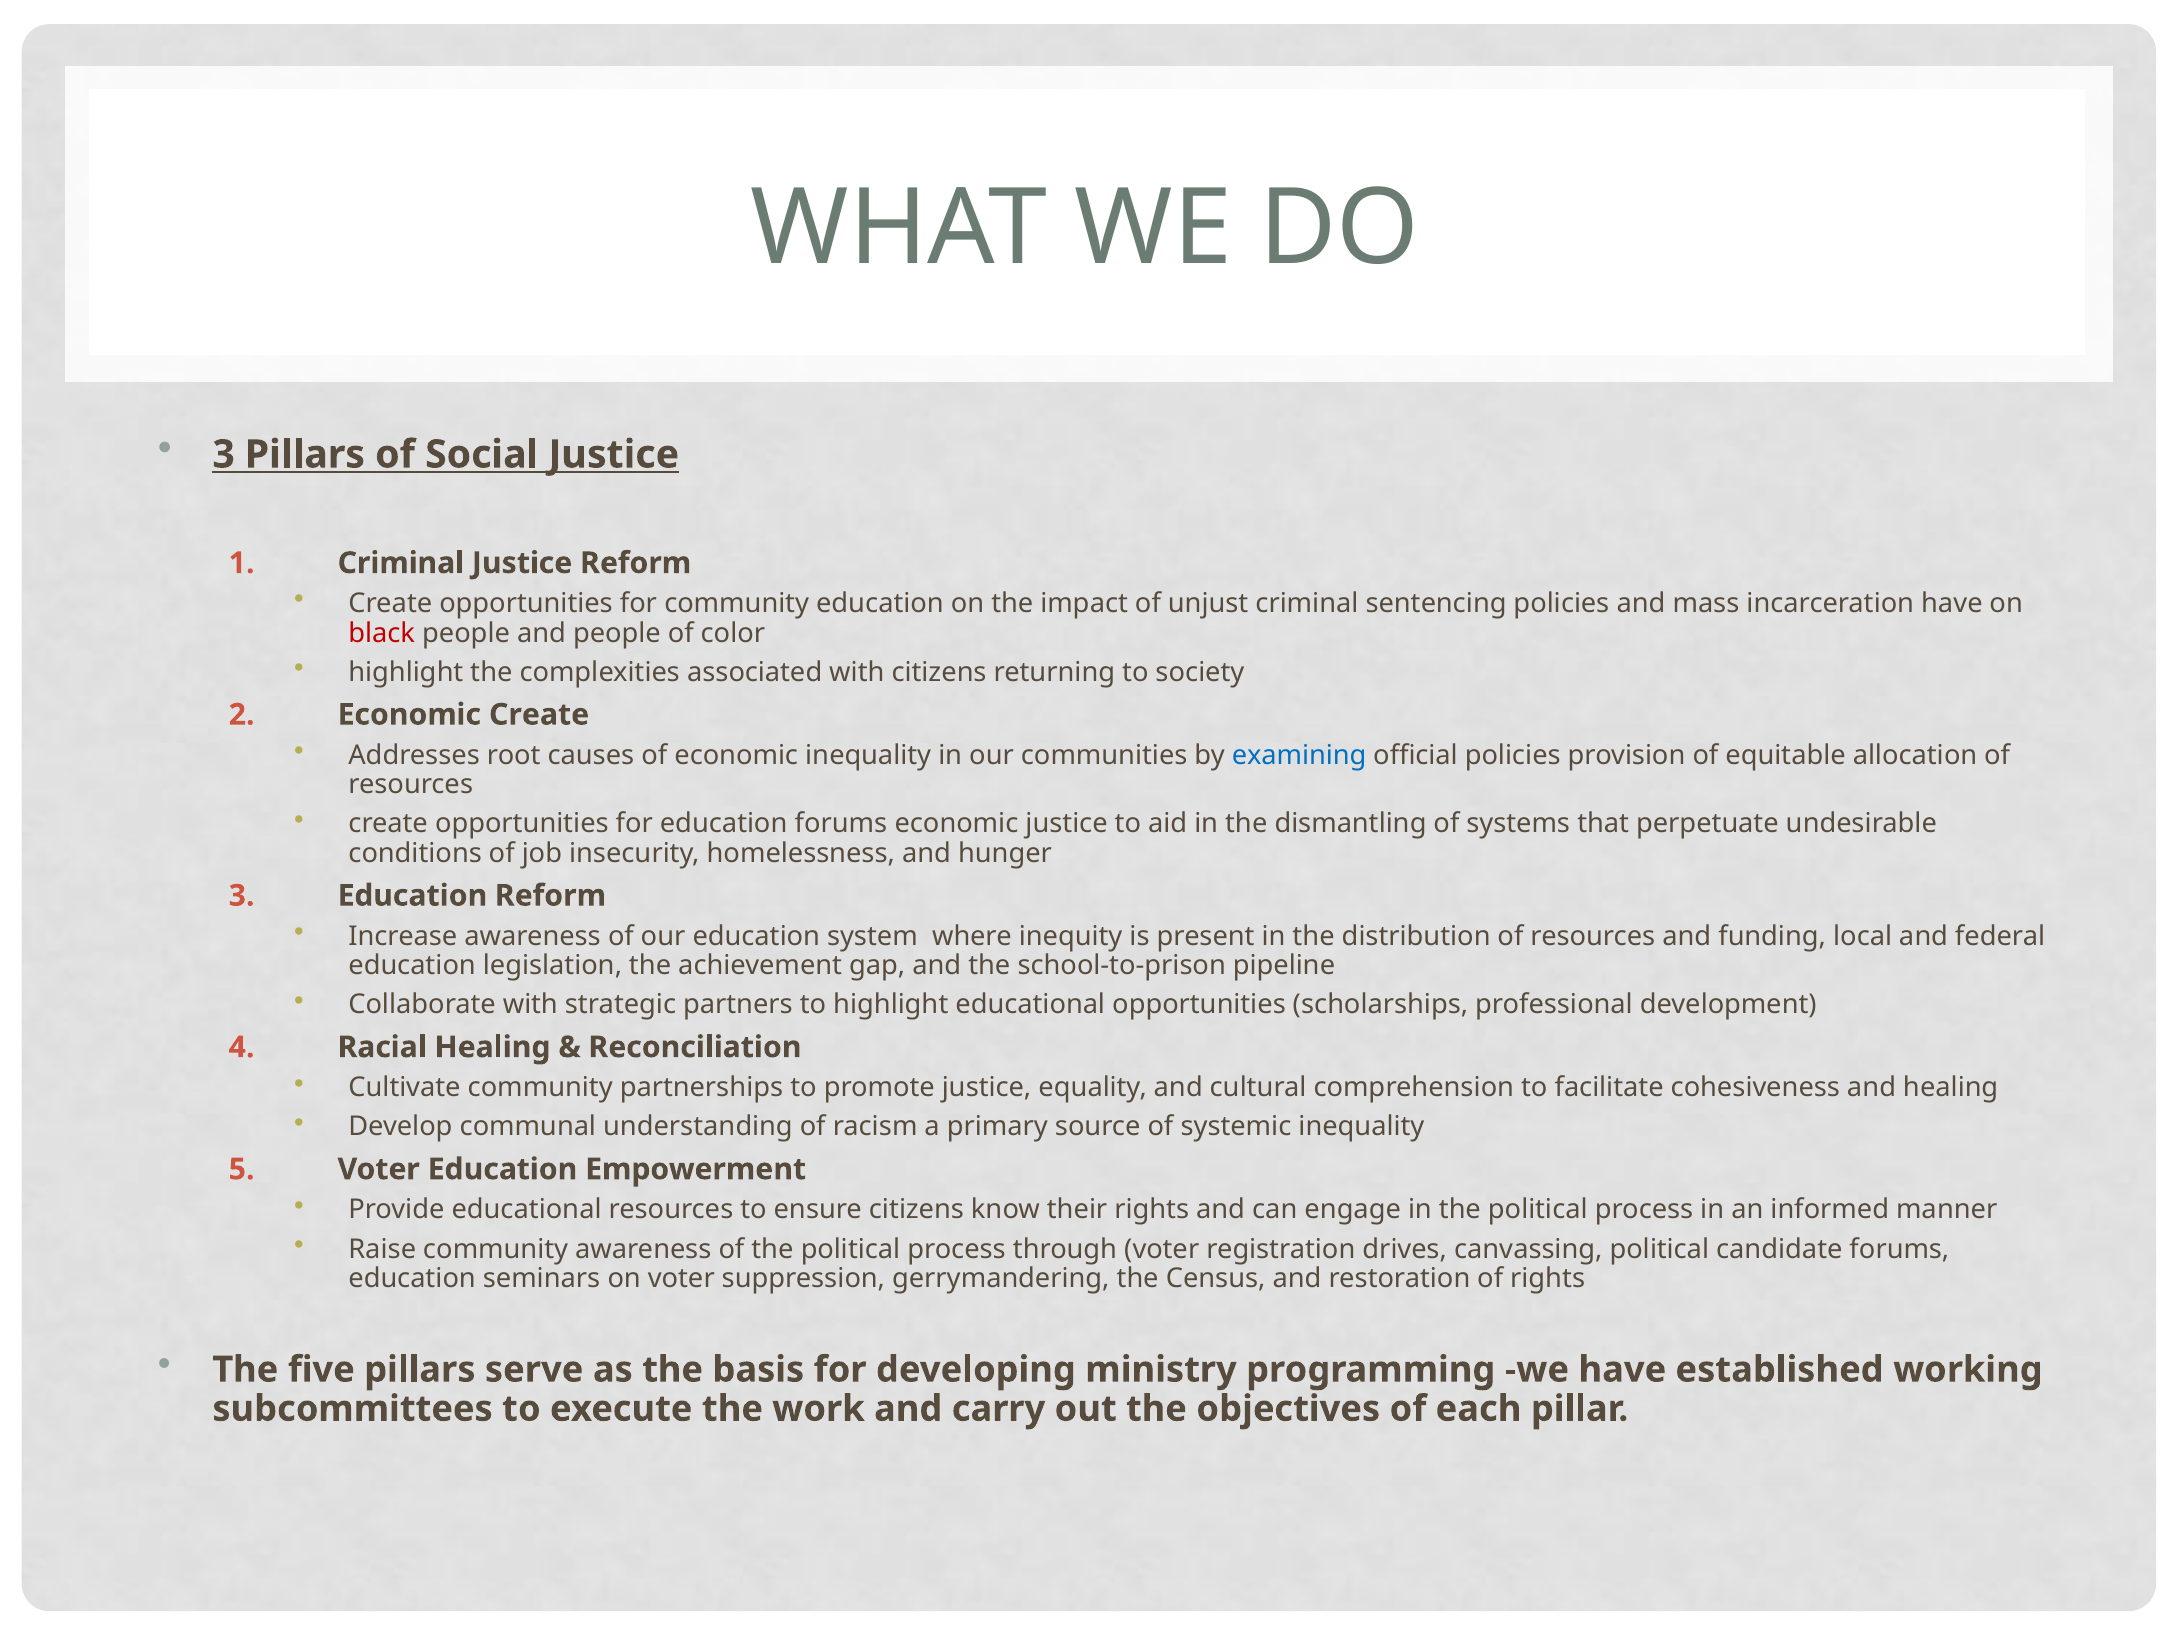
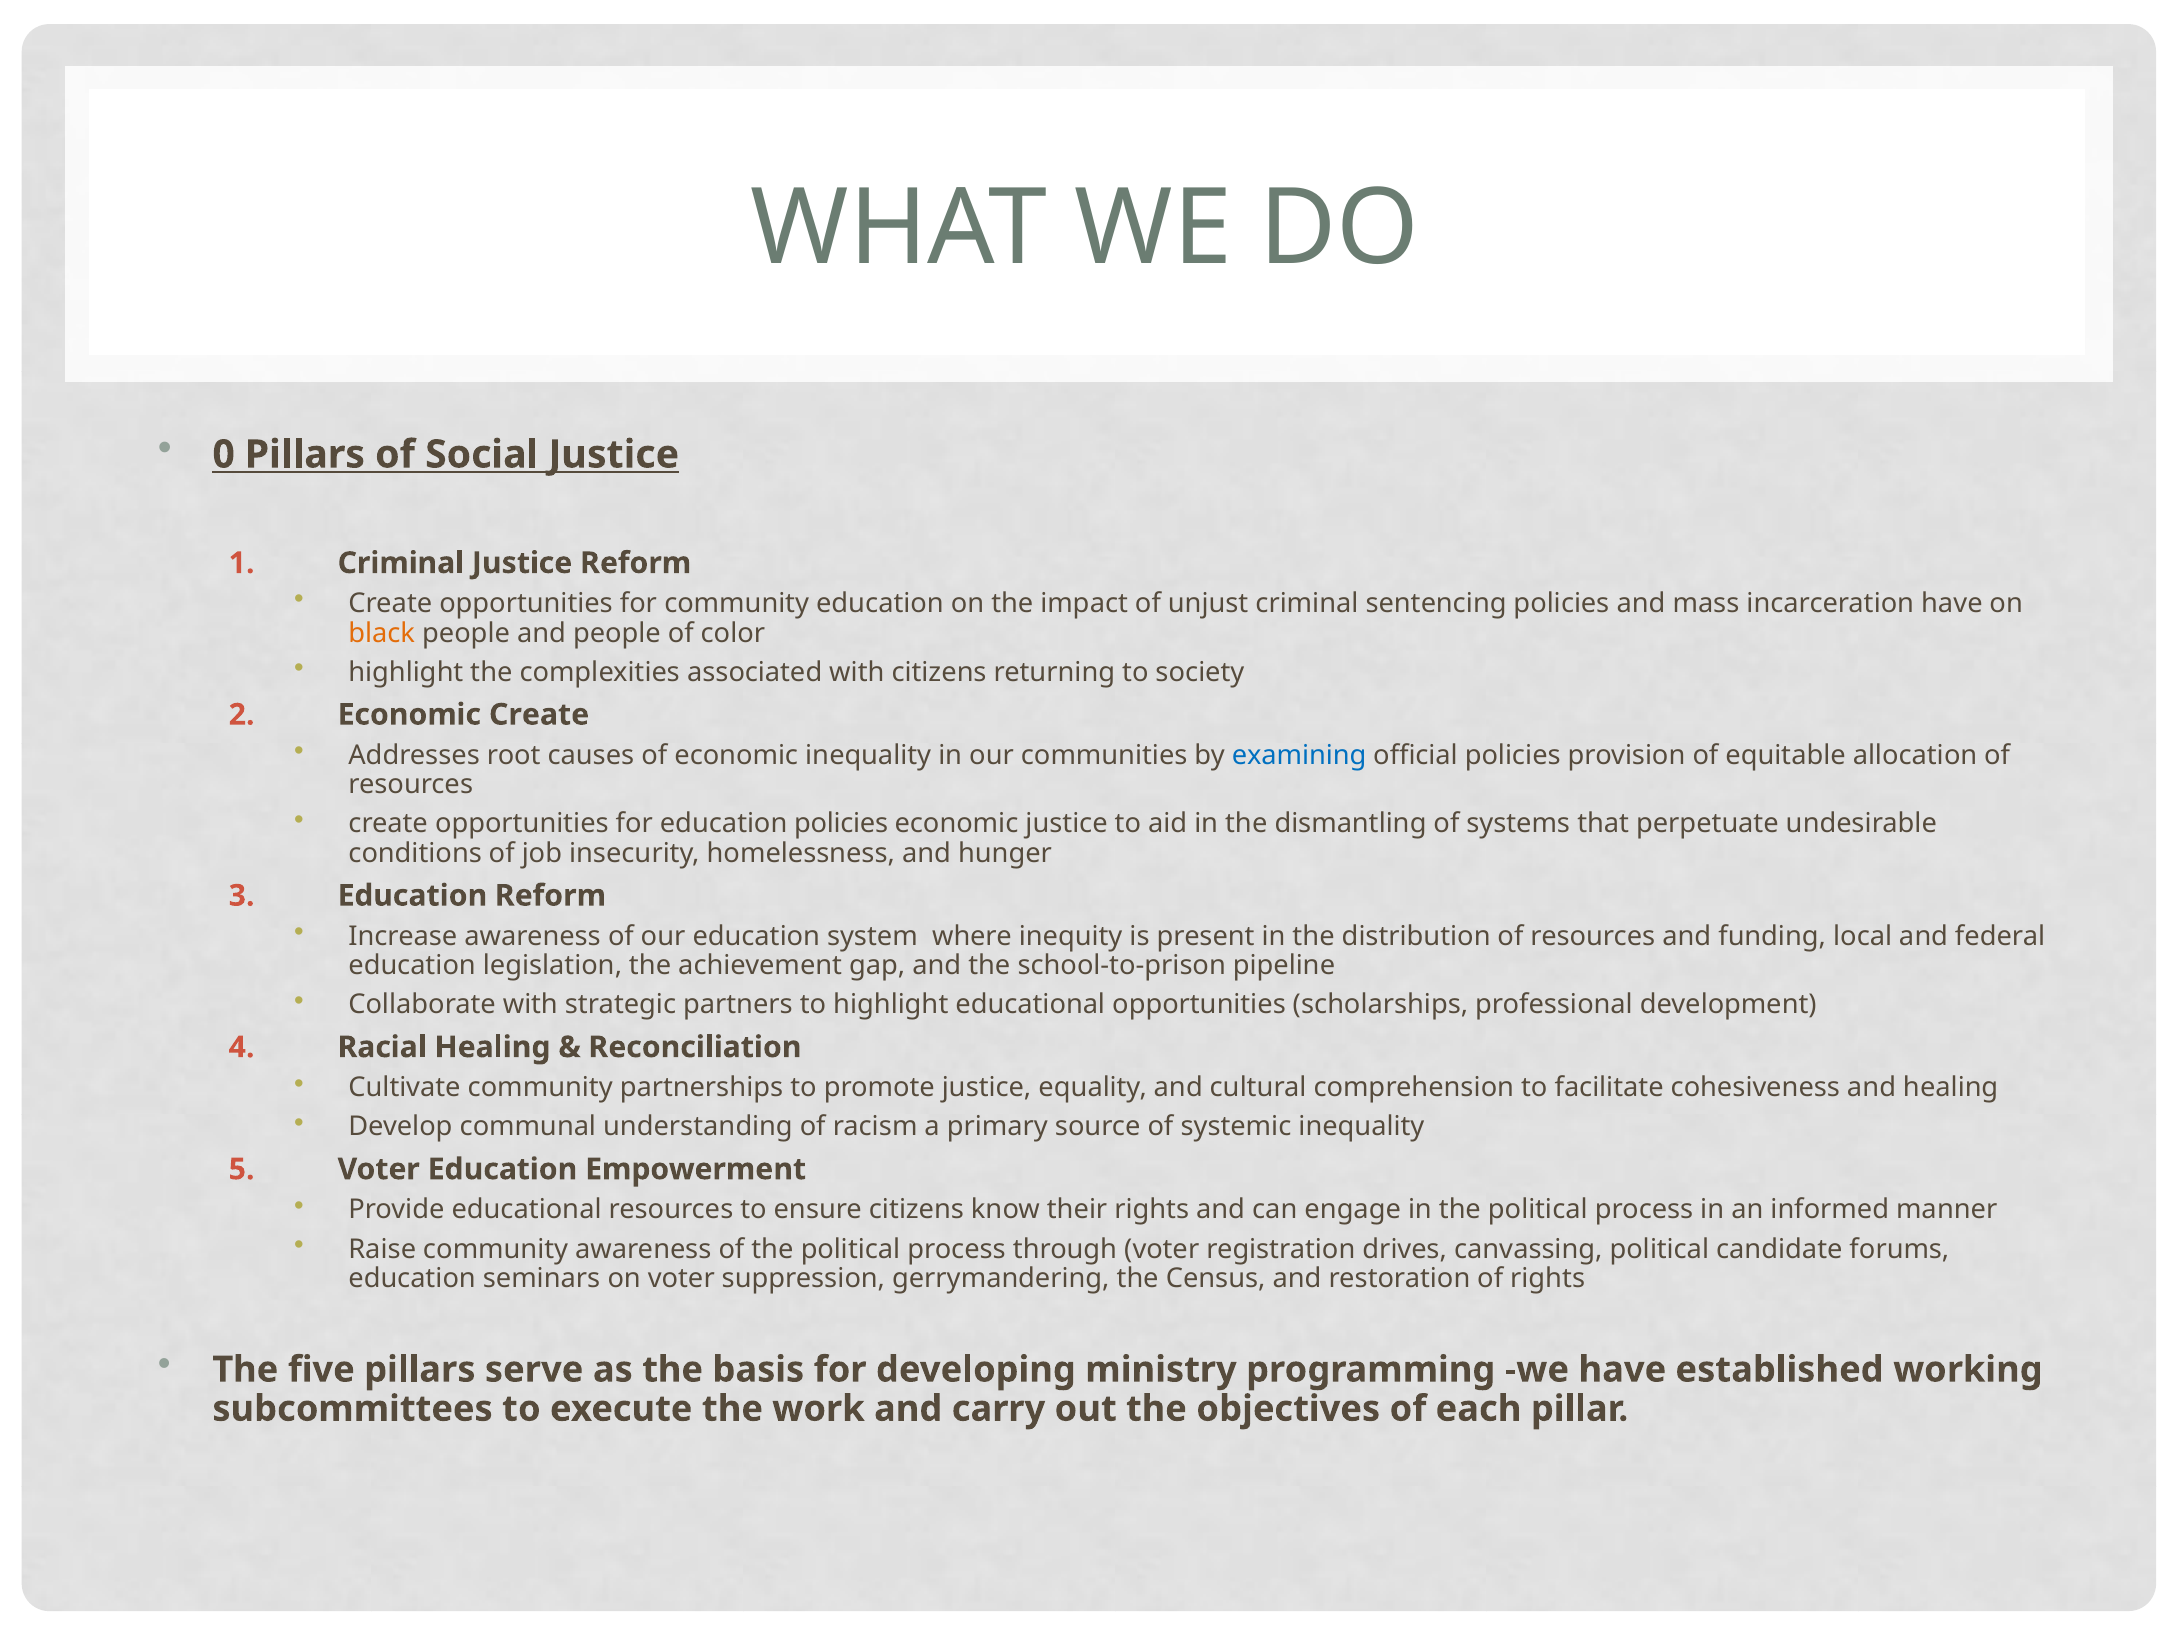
3: 3 -> 0 (224, 455)
black colour: red -> orange (382, 633)
education forums: forums -> policies (841, 824)
